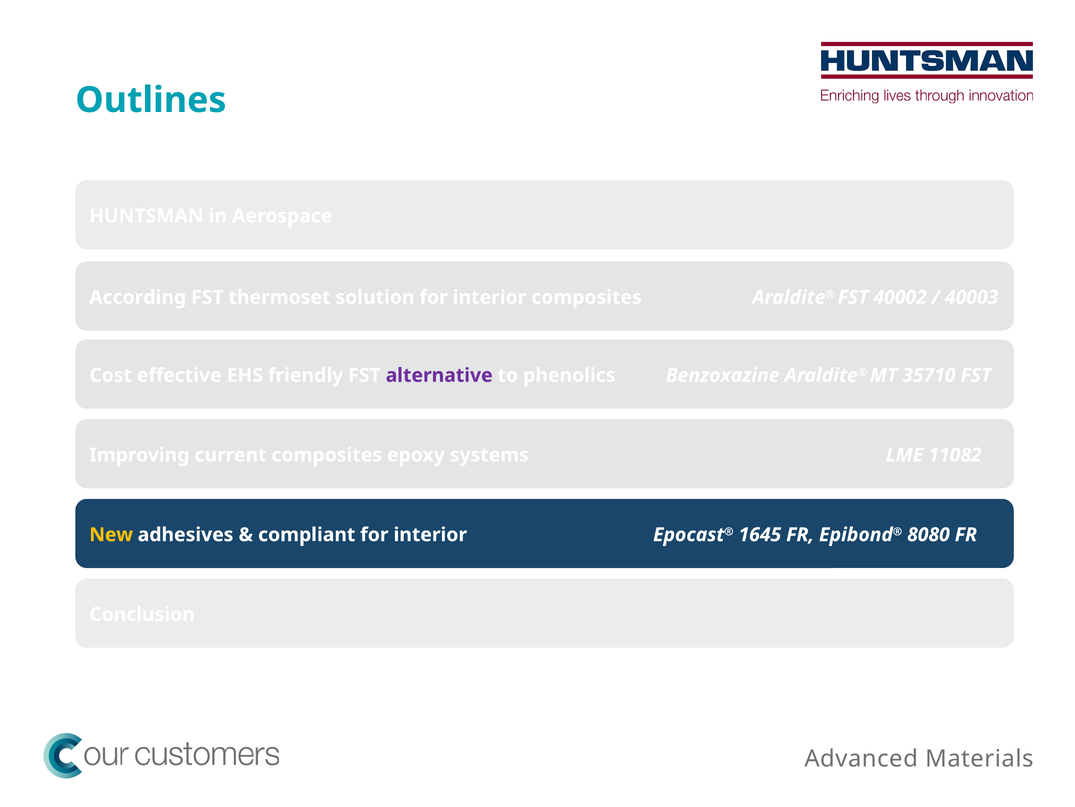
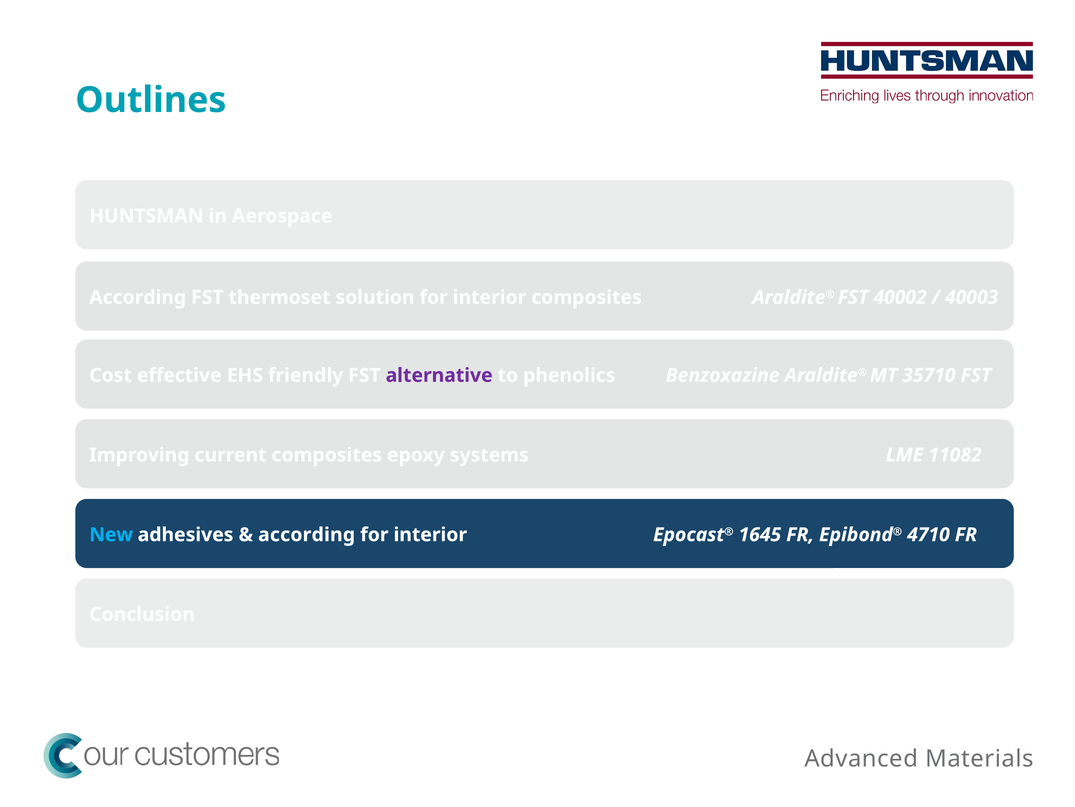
New colour: yellow -> light blue (111, 534)
compliant: compliant -> according (307, 534)
8080: 8080 -> 4710 (928, 534)
